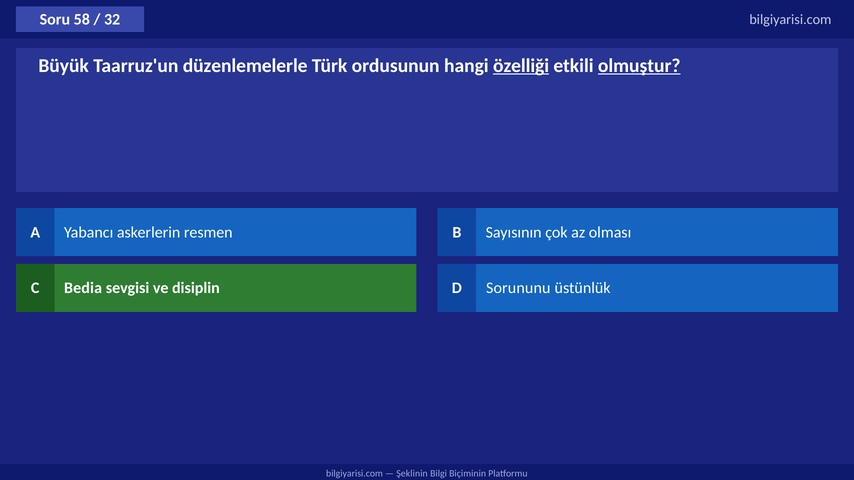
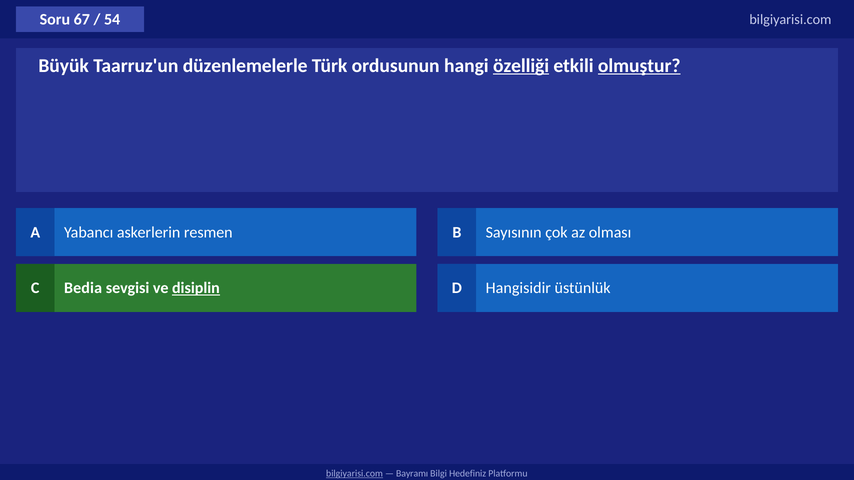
58: 58 -> 67 (82, 20)
32: 32 -> 54 (112, 20)
disiplin underline: none -> present (196, 288)
Sorununu: Sorununu -> Hangisidir (518, 288)
bilgiyarisi.com underline: none -> present (354, 474)
Şeklinin: Şeklinin -> Bayramı (412, 474)
Biçiminin: Biçiminin -> Hedefiniz (468, 474)
